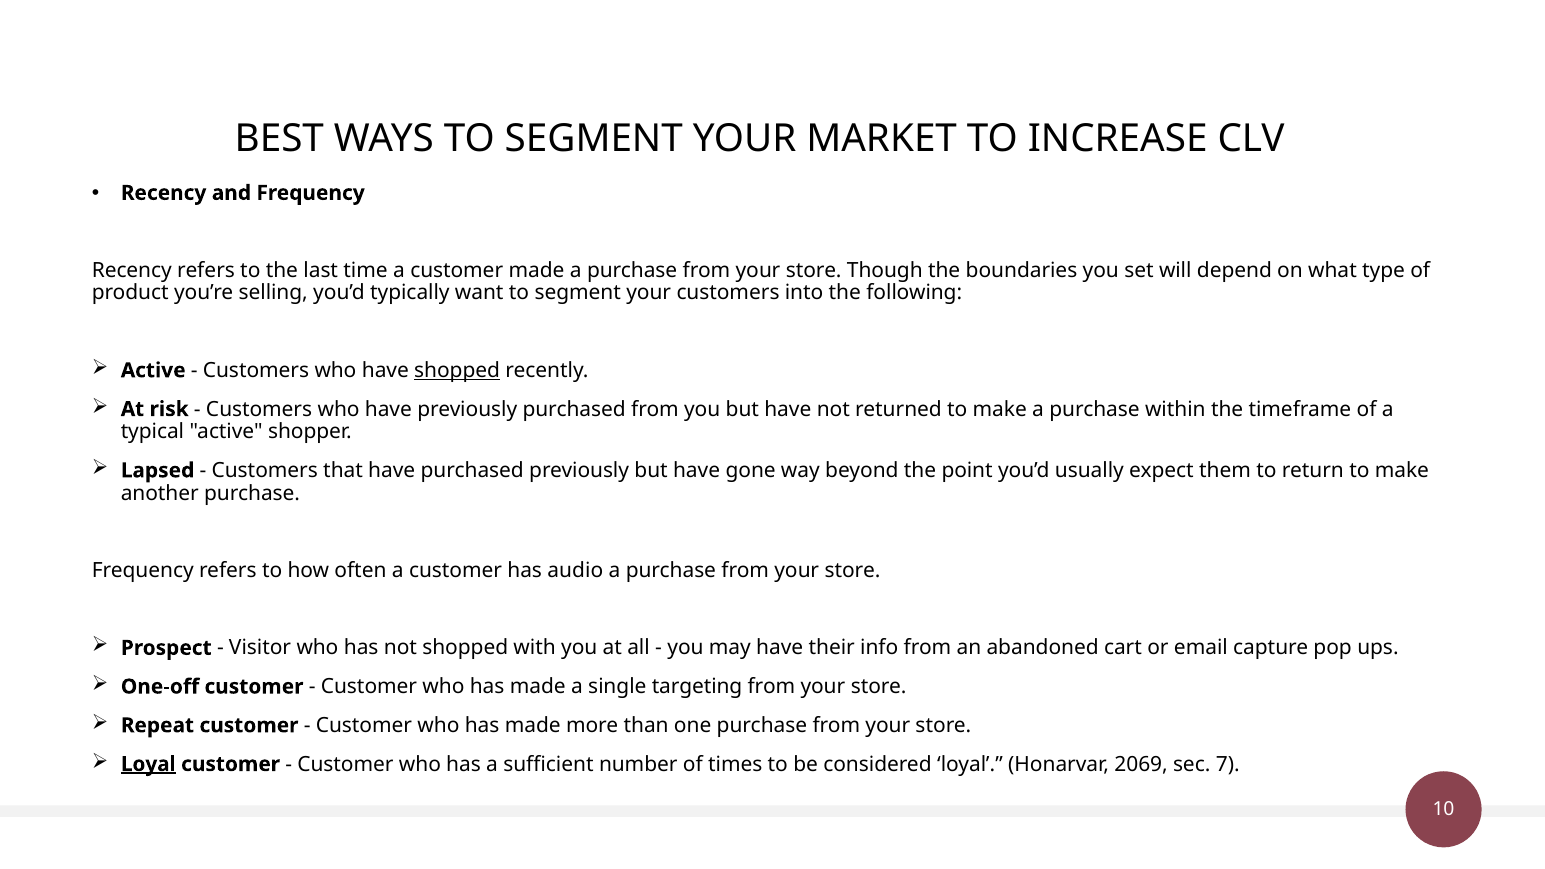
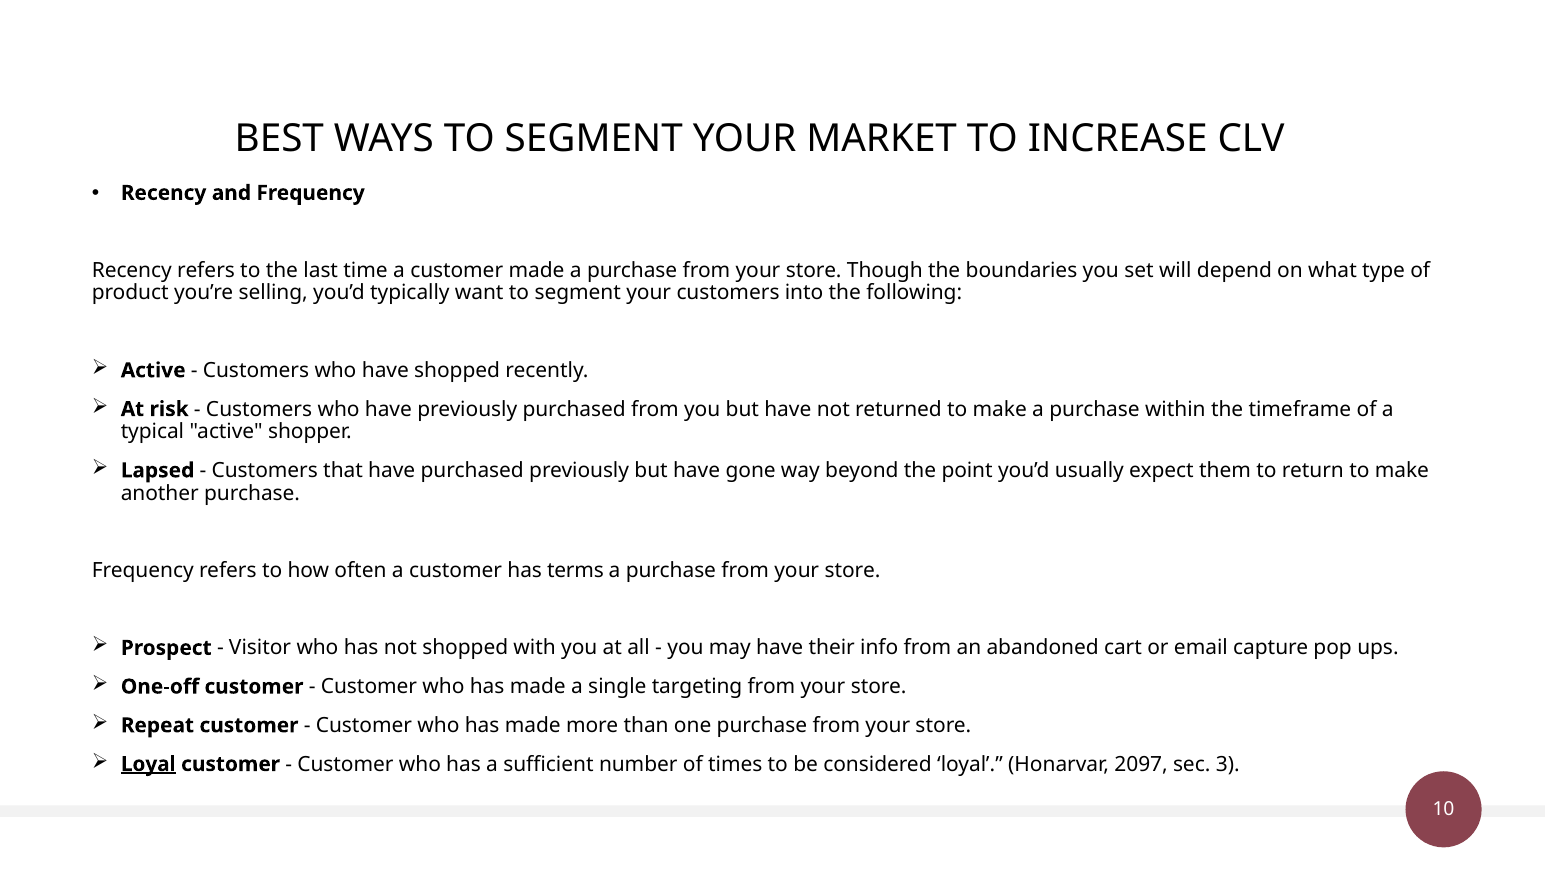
shopped underline: present -> none (457, 370)
audio: audio -> terms (575, 571)
2069: 2069 -> 2097 (1141, 764)
7: 7 -> 3 (1228, 764)
